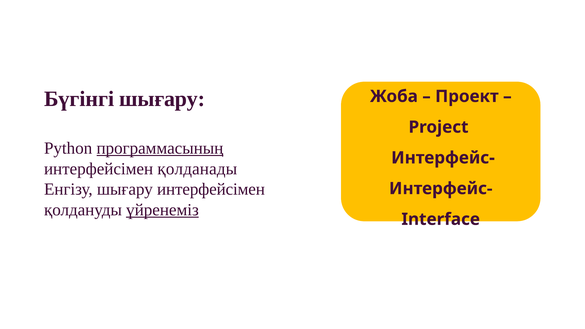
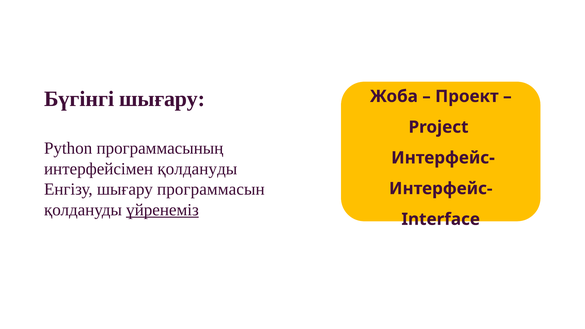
программасының underline: present -> none (160, 148)
интерфейсімен қолданады: қолданады -> қолдануды (197, 169)
шығару интерфейсімен: интерфейсімен -> программасын (211, 189)
